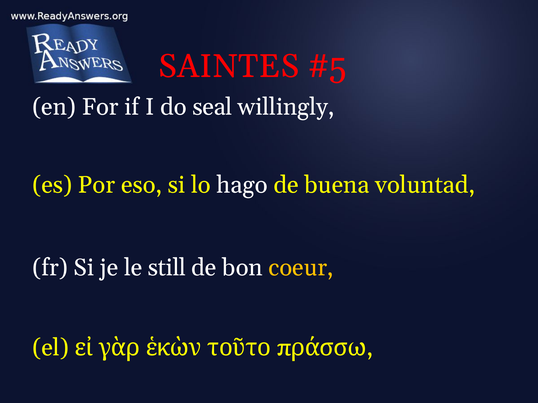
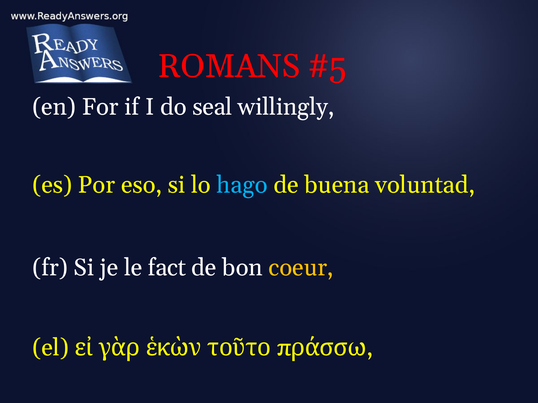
SAINTES: SAINTES -> ROMANS (229, 66)
hago colour: white -> light blue (242, 185)
still: still -> fact (167, 268)
